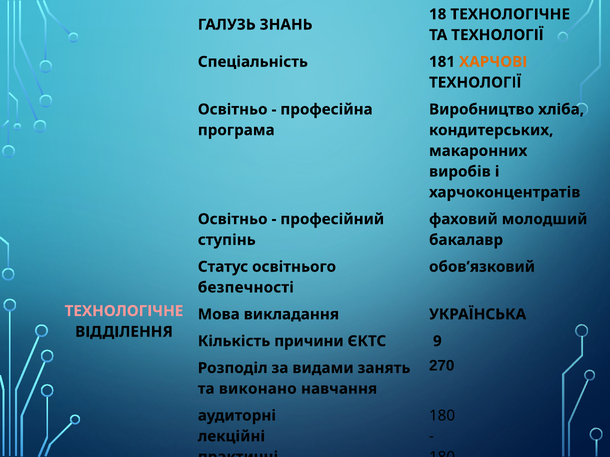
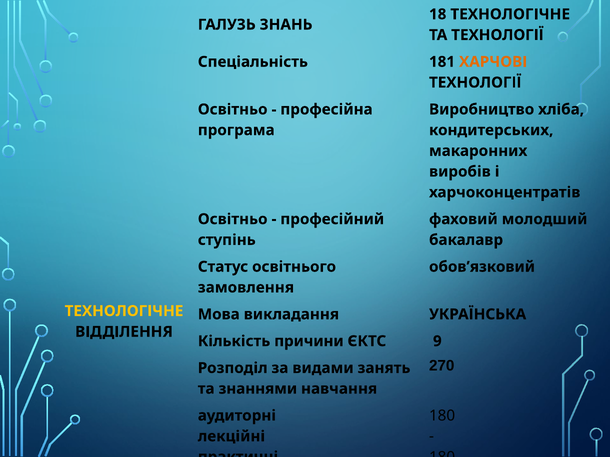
безпечності: безпечності -> замовлення (246, 288)
ТЕХНОЛОГІЧНЕ colour: pink -> yellow (124, 311)
виконано: виконано -> знаннями (258, 389)
